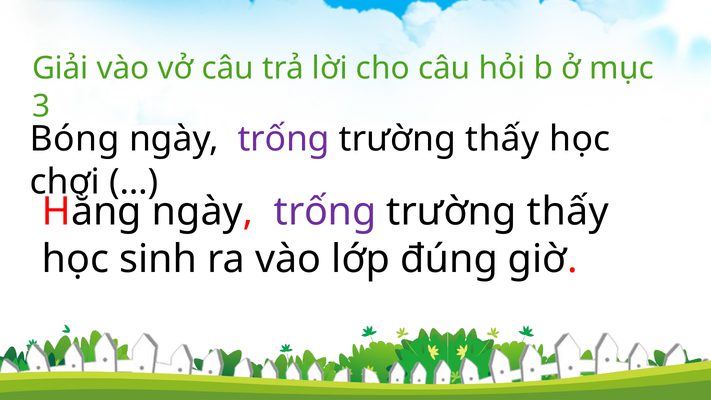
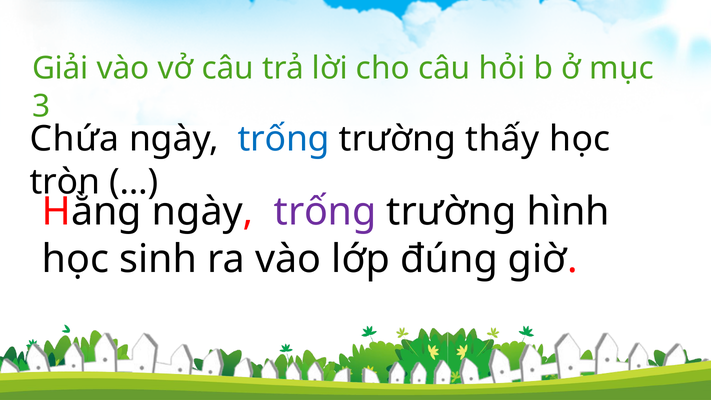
Bóng: Bóng -> Chứa (75, 139)
trống colour: purple -> blue (284, 139)
chơi: chơi -> tròn (65, 182)
thấy: thấy -> hình (568, 212)
